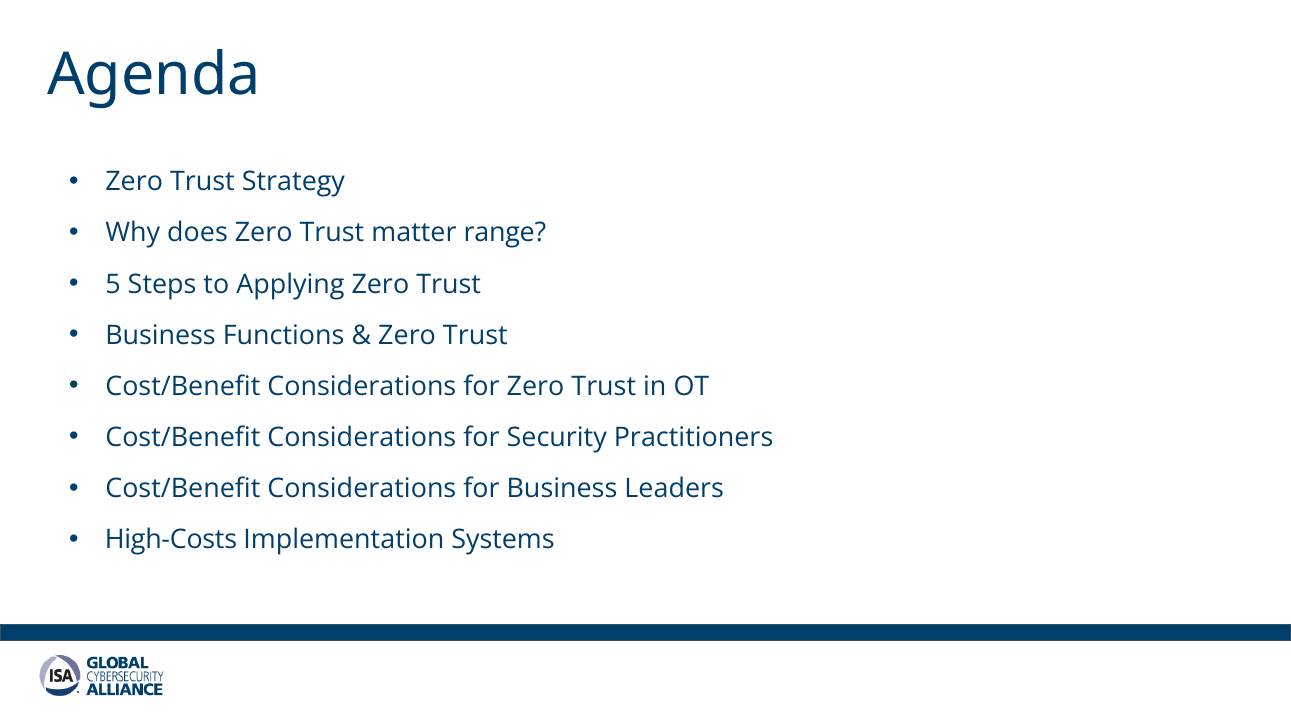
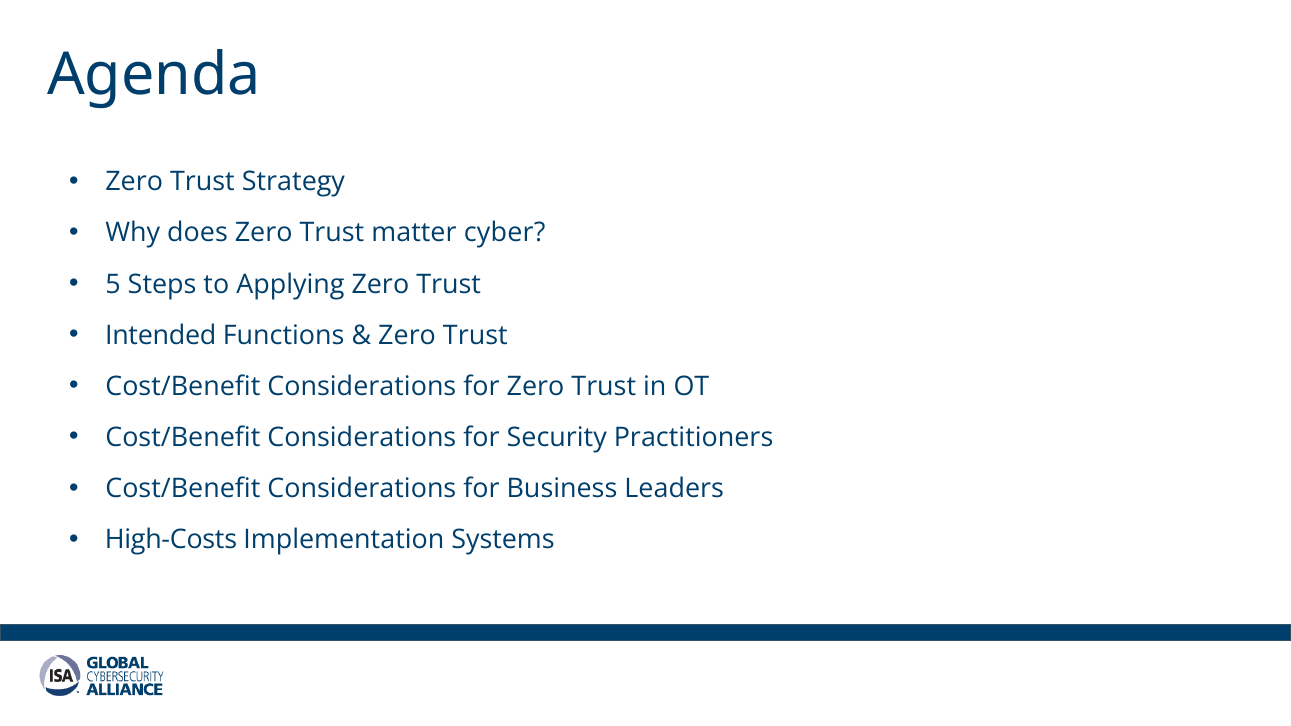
range: range -> cyber (505, 233)
Business: Business -> Intended (161, 335)
